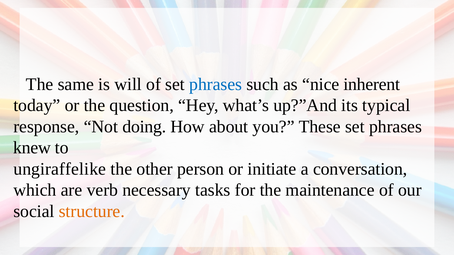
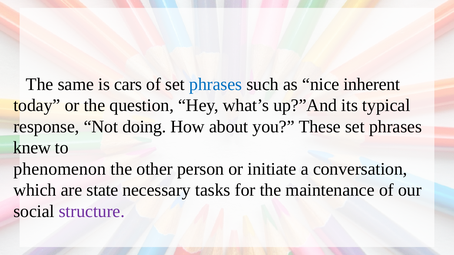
will: will -> cars (128, 84)
ungiraffelike: ungiraffelike -> phenomenon (60, 169)
verb: verb -> state (102, 190)
structure colour: orange -> purple (92, 212)
